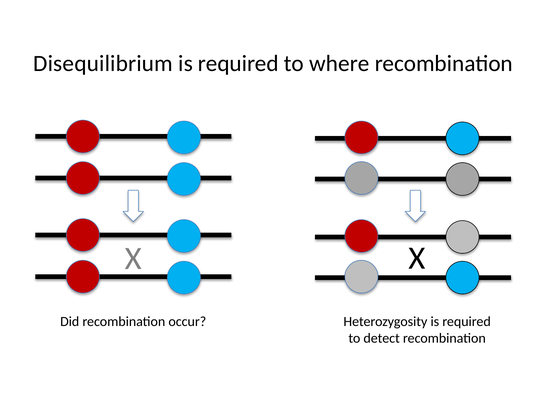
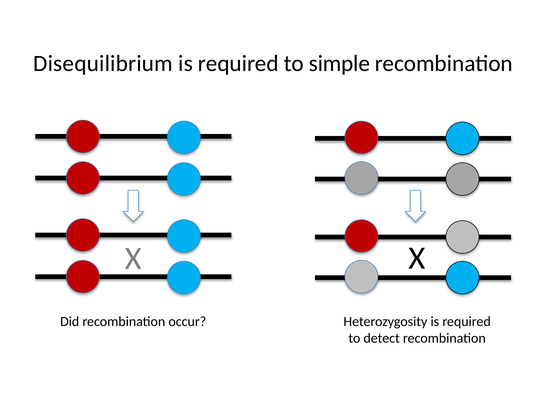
where: where -> simple (339, 64)
